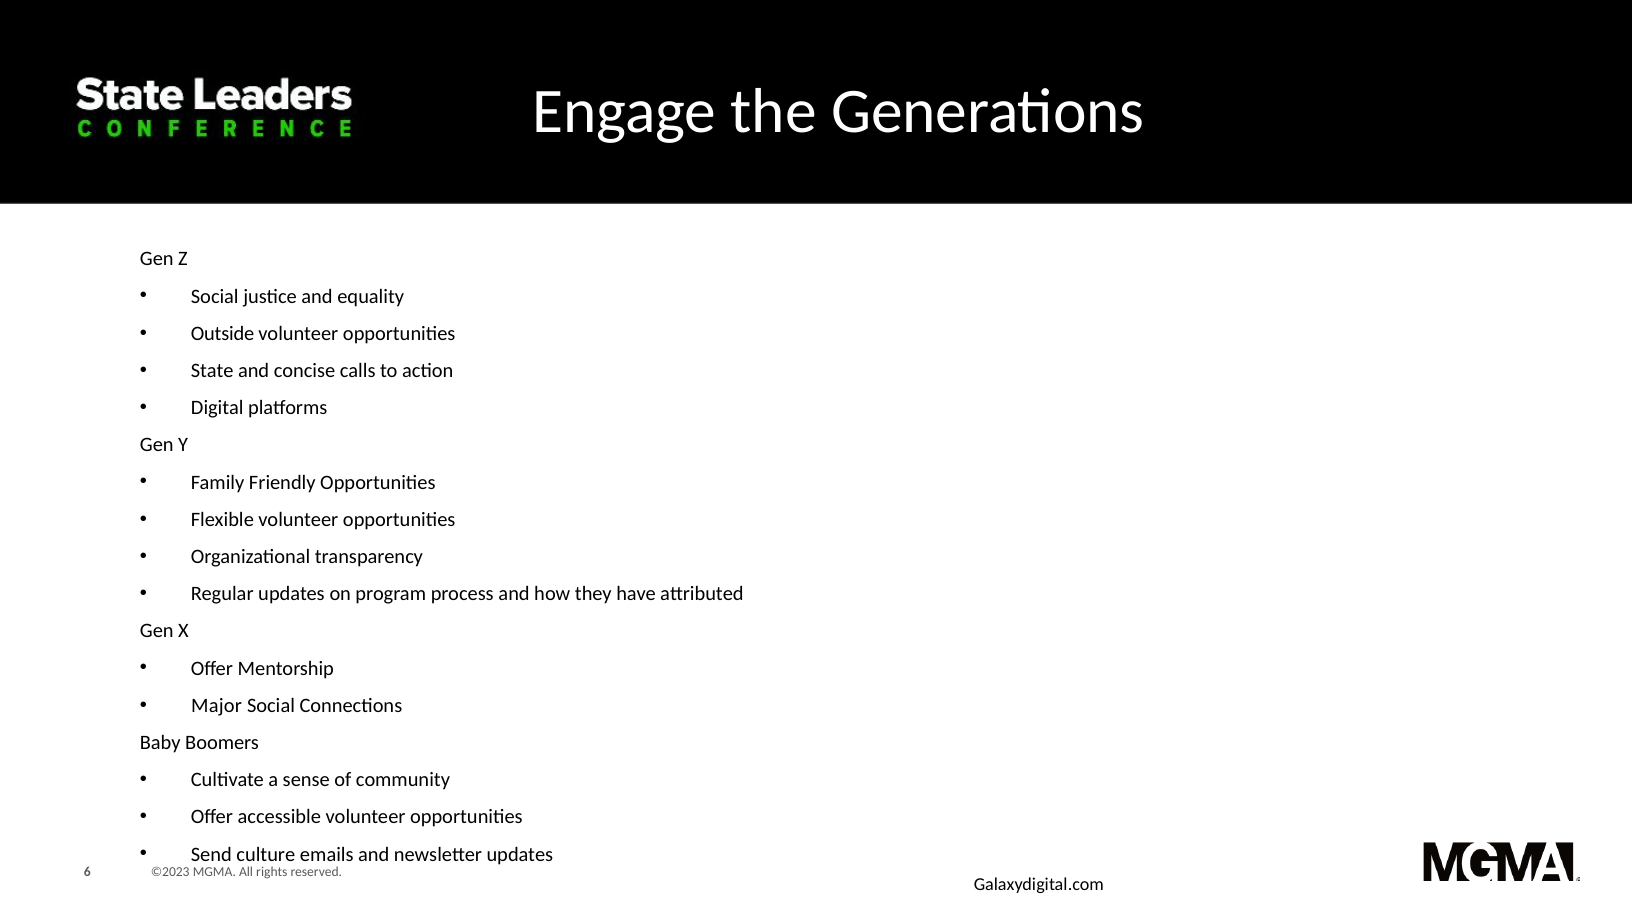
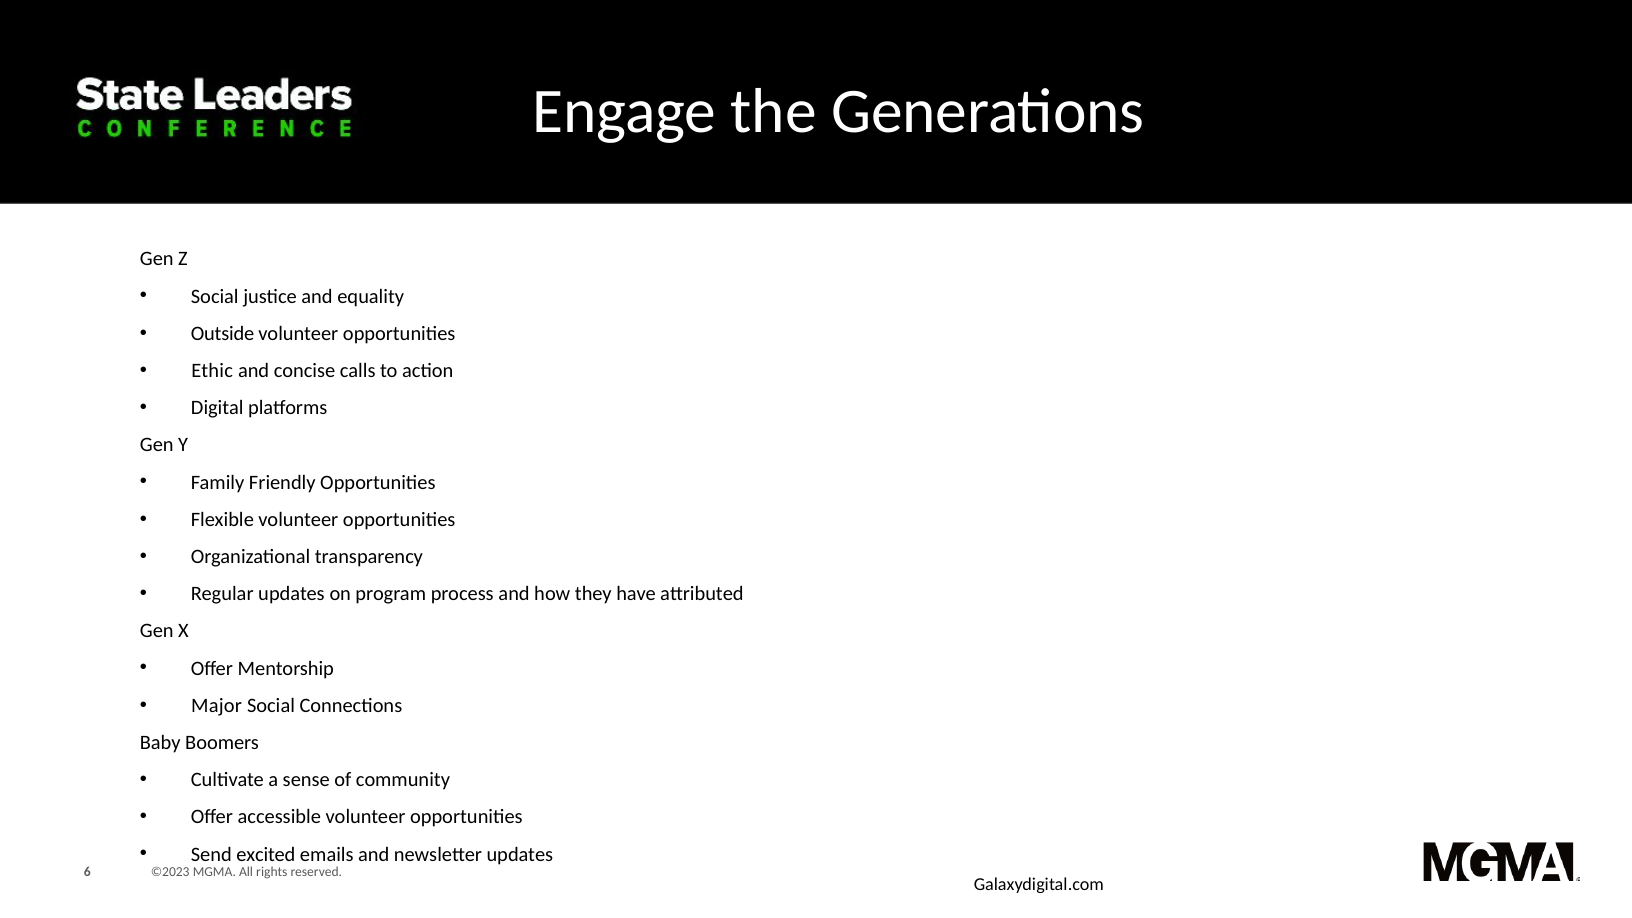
State: State -> Ethic (212, 371)
culture: culture -> excited (266, 854)
